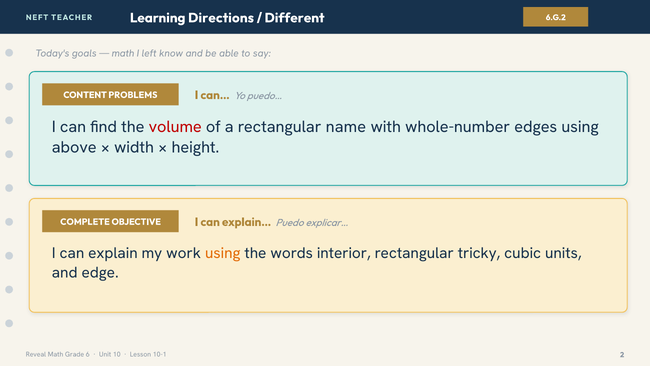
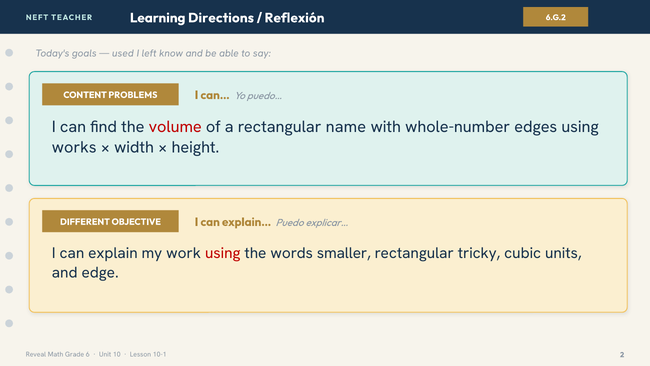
Different: Different -> Reflexión (295, 18)
math: math -> used (123, 53)
above: above -> works (74, 147)
COMPLETE: COMPLETE -> DIFFERENT (85, 222)
using colour: orange -> red (223, 253)
interior: interior -> smaller (344, 253)
